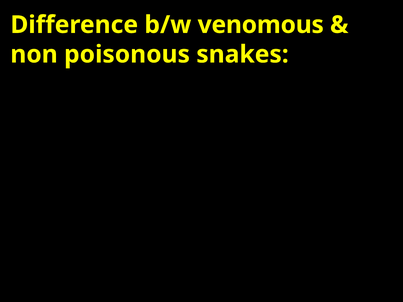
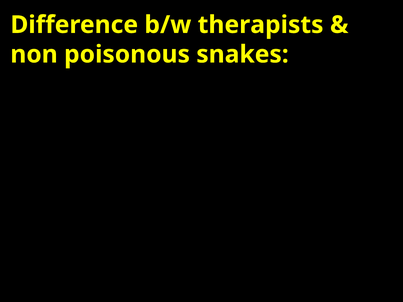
venomous: venomous -> therapists (261, 25)
